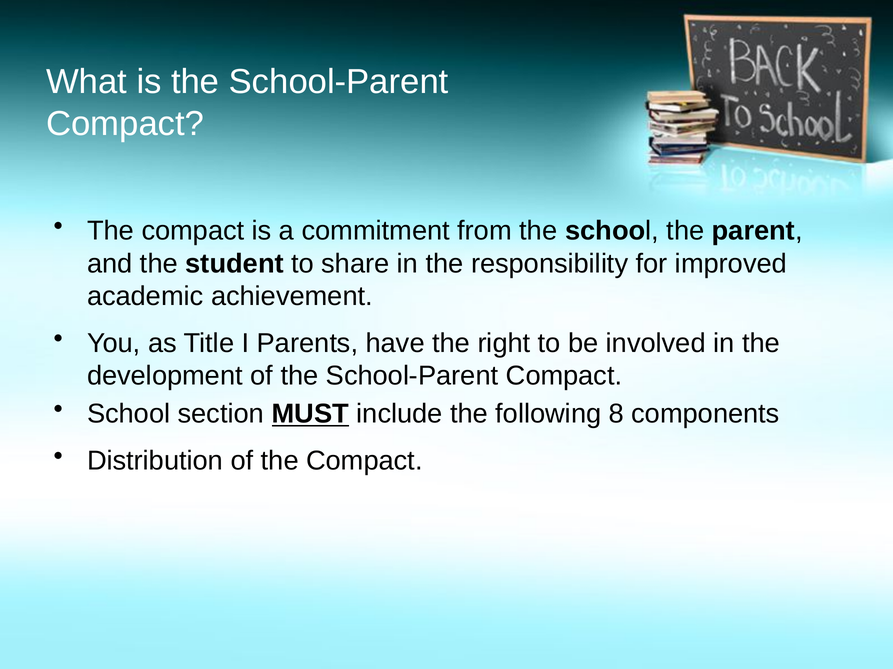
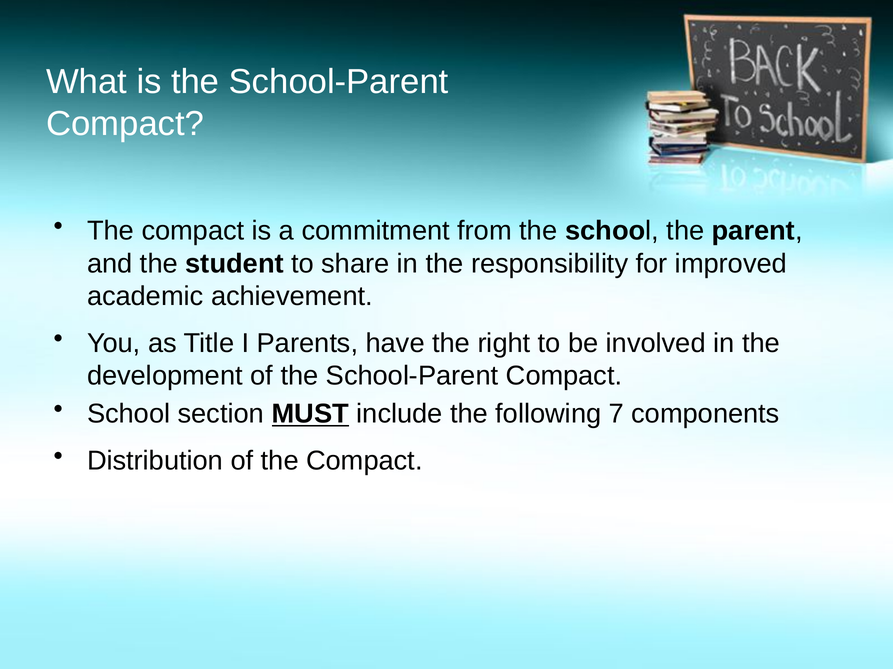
8: 8 -> 7 (616, 414)
